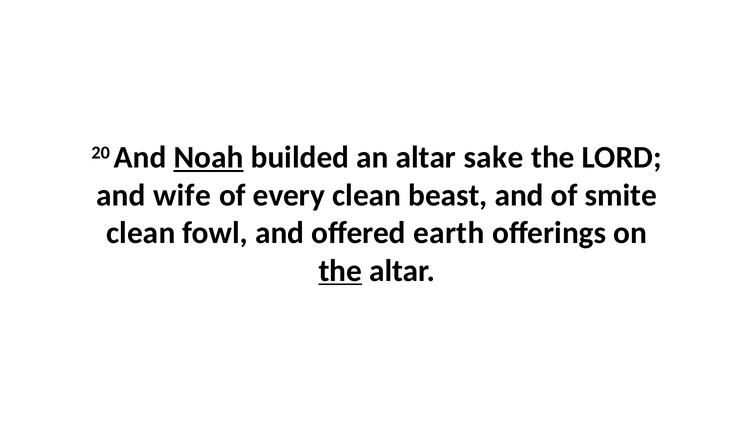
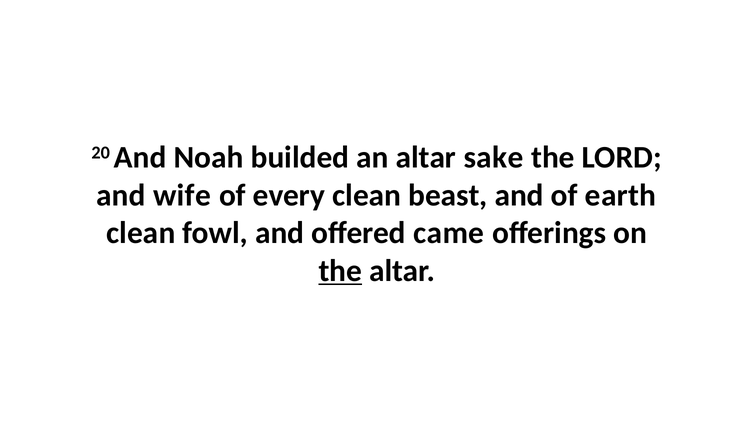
Noah underline: present -> none (209, 158)
smite: smite -> earth (621, 195)
earth: earth -> came (449, 233)
